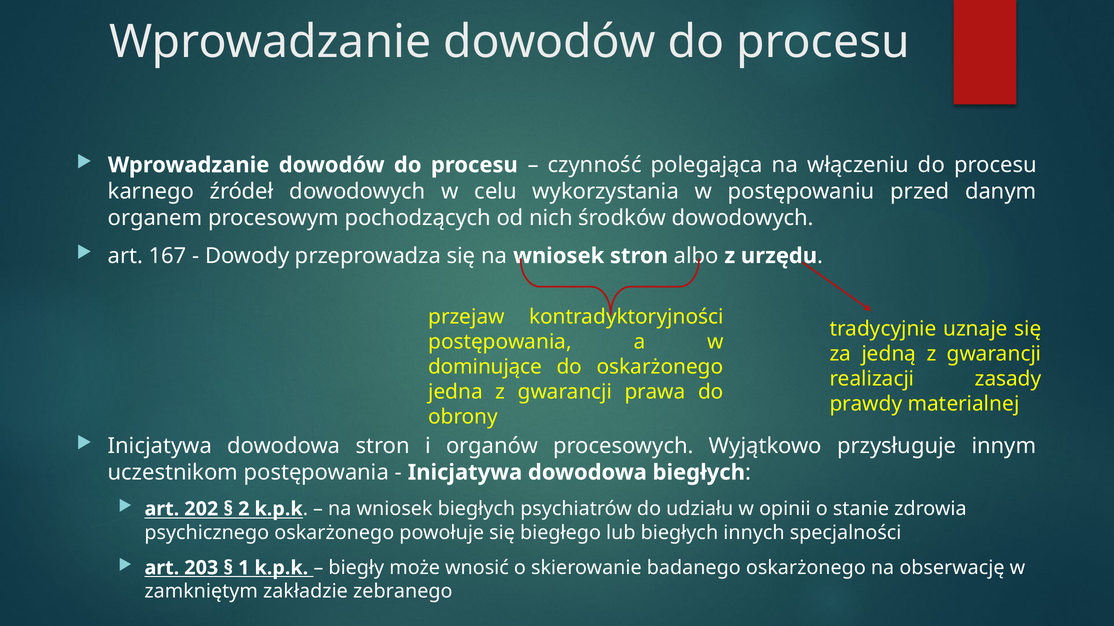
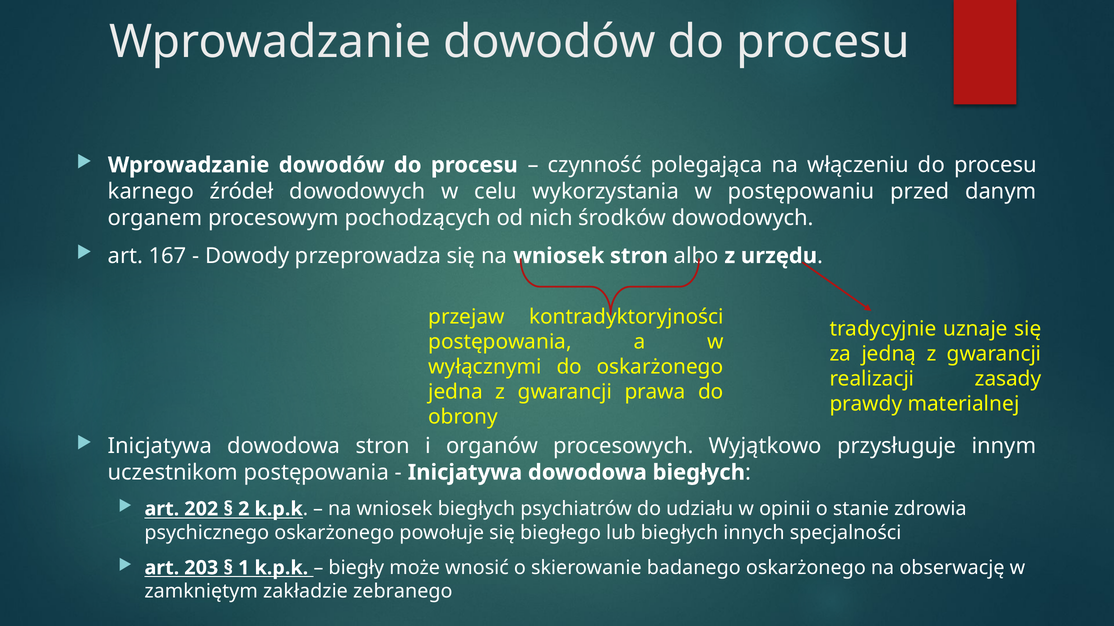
dominujące: dominujące -> wyłącznymi (485, 367)
